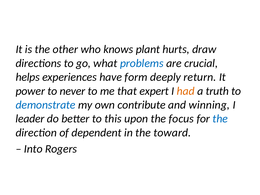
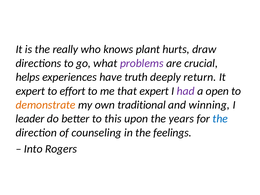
other: other -> really (65, 49)
problems colour: blue -> purple (142, 63)
form: form -> truth (136, 77)
power: power -> expert (30, 91)
never: never -> effort (73, 91)
had colour: orange -> purple (186, 91)
truth: truth -> open (217, 91)
demonstrate colour: blue -> orange (46, 105)
contribute: contribute -> traditional (142, 105)
focus: focus -> years (181, 119)
dependent: dependent -> counseling (96, 133)
toward: toward -> feelings (172, 133)
